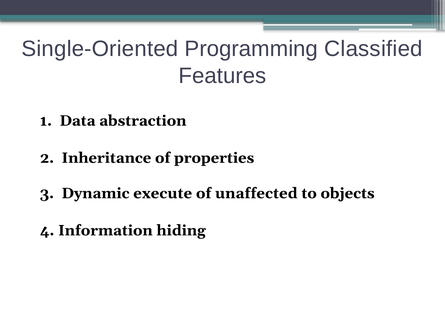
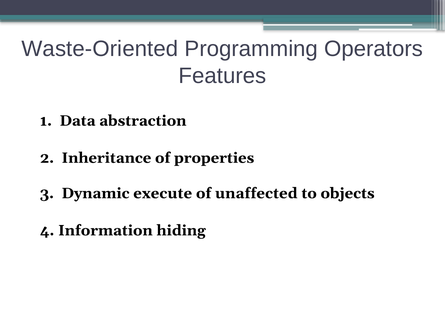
Single-Oriented: Single-Oriented -> Waste-Oriented (100, 49)
Classified: Classified -> Operators (374, 49)
